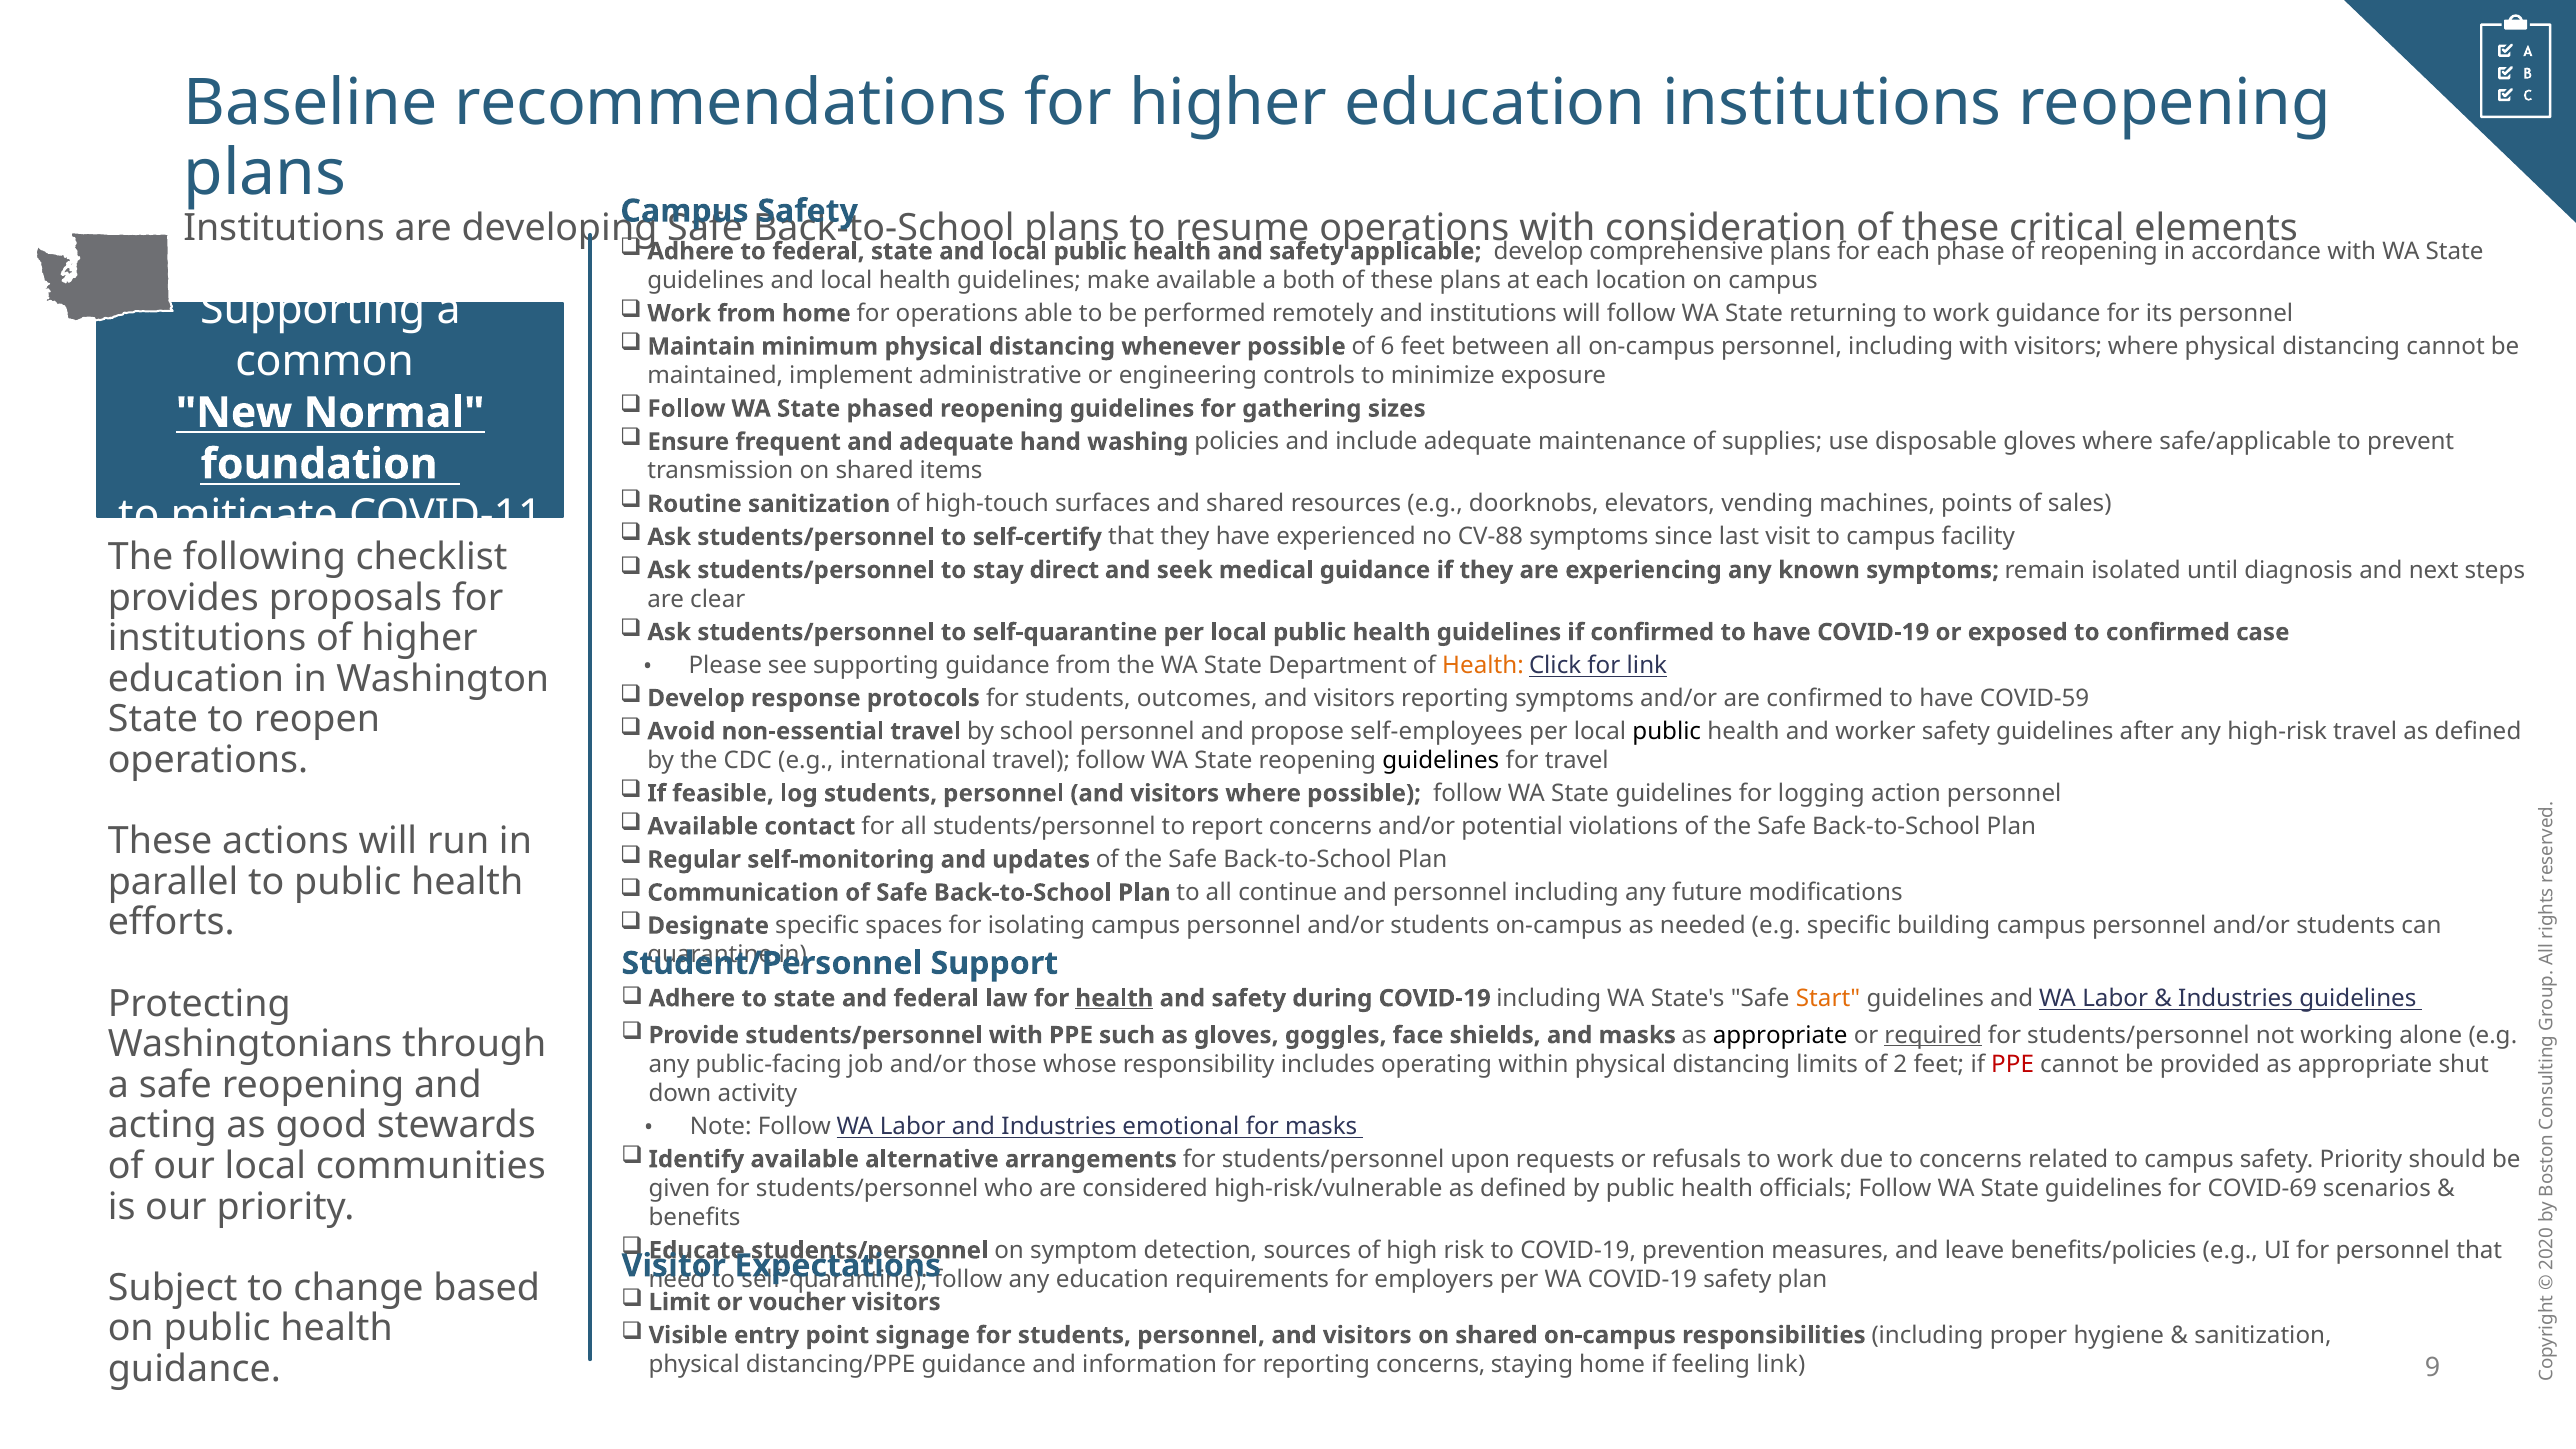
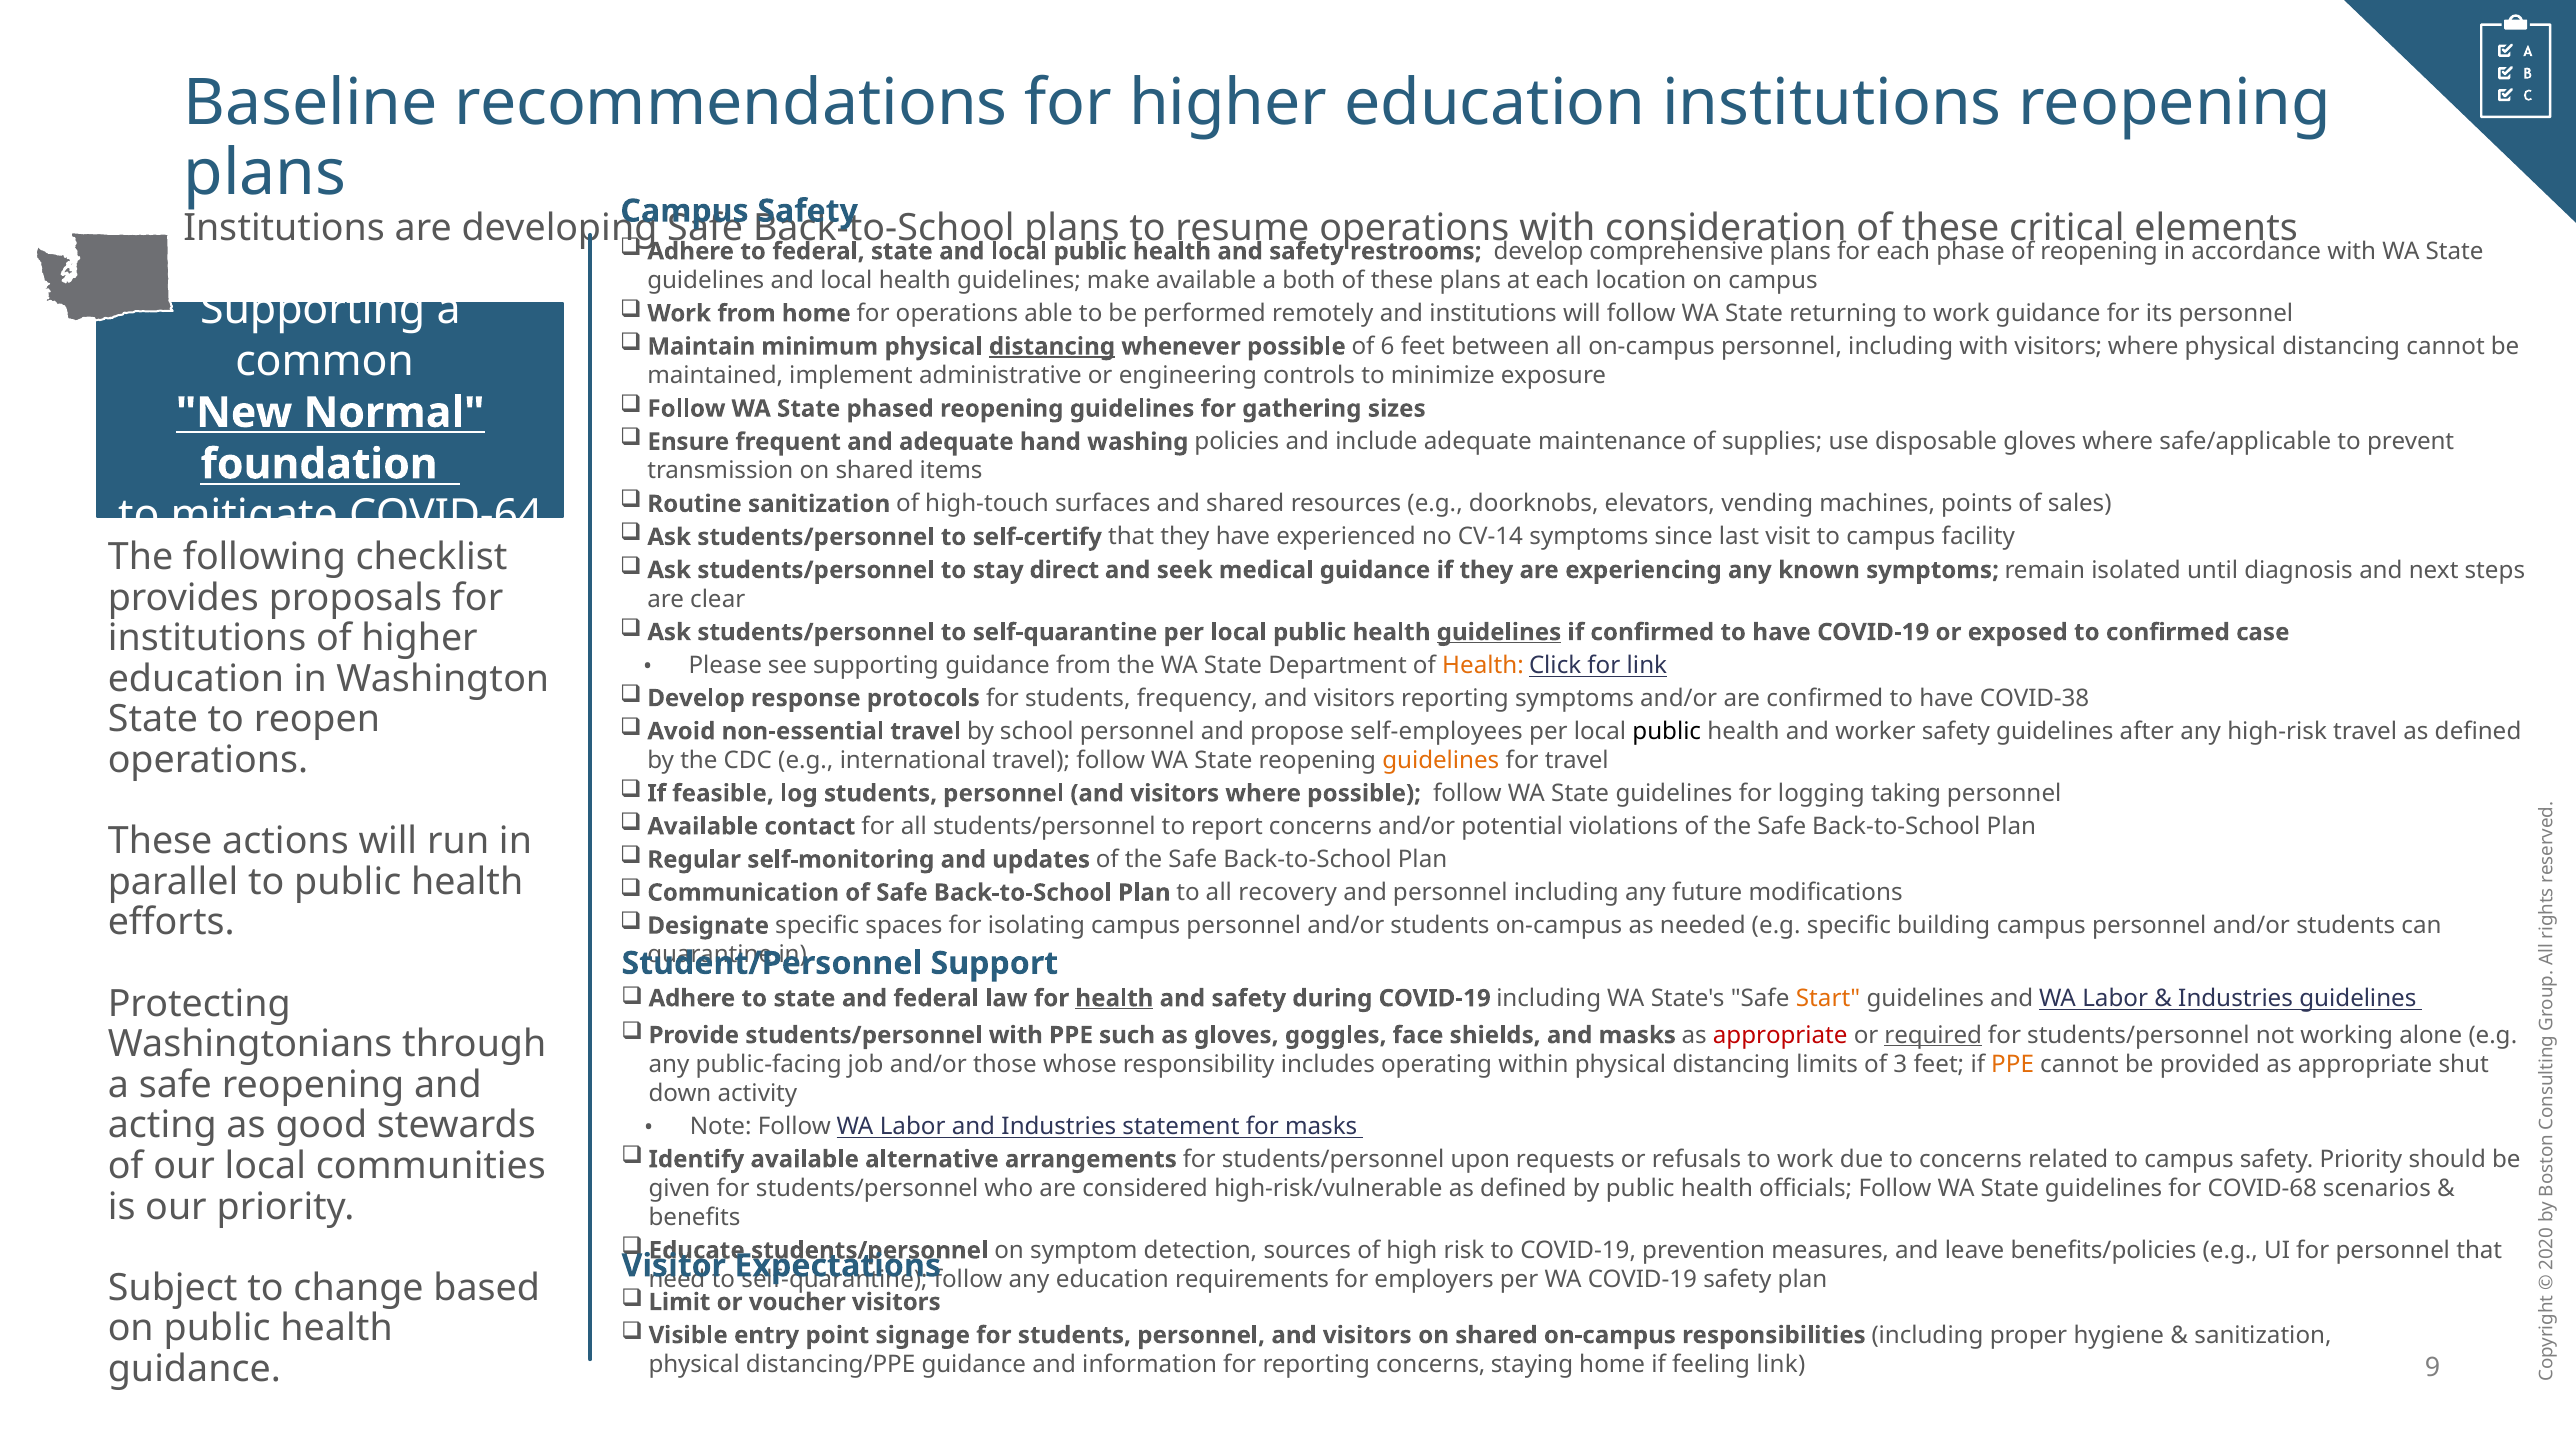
applicable: applicable -> restrooms (1416, 251)
distancing underline: none -> present (1052, 347)
COVID-11: COVID-11 -> COVID-64 (446, 516)
CV-88: CV-88 -> CV-14 (1491, 537)
guidelines underline: none -> present (1499, 632)
outcomes: outcomes -> frequency (1197, 698)
COVID-59: COVID-59 -> COVID-38 (2035, 698)
guidelines colour: black -> orange (1441, 760)
action: action -> taking (1906, 793)
continue: continue -> recovery (1288, 893)
appropriate colour: black -> red (1780, 1035)
of 2: 2 -> 3 (1900, 1064)
PPE colour: red -> orange (2013, 1064)
emotional: emotional -> statement (1181, 1126)
COVID-69: COVID-69 -> COVID-68 (2262, 1188)
